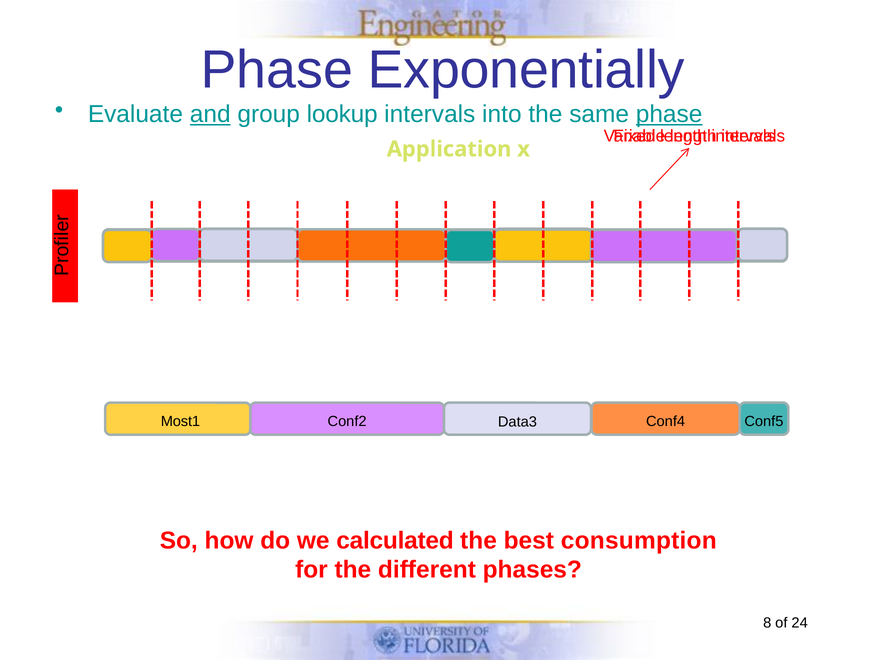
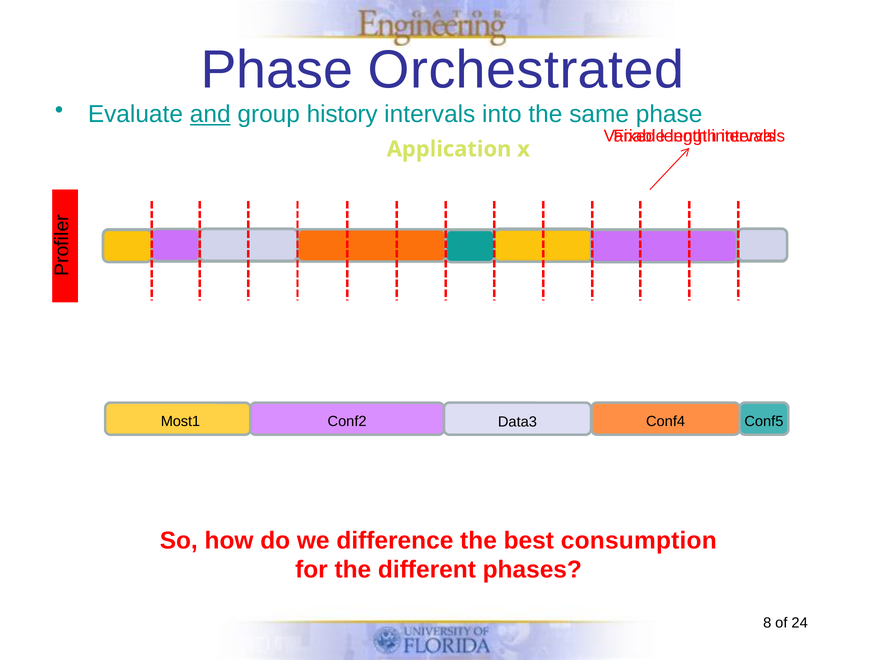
Exponentially: Exponentially -> Orchestrated (526, 70)
lookup: lookup -> history (342, 114)
phase underline: present -> none (669, 114)
calculated: calculated -> difference (395, 540)
